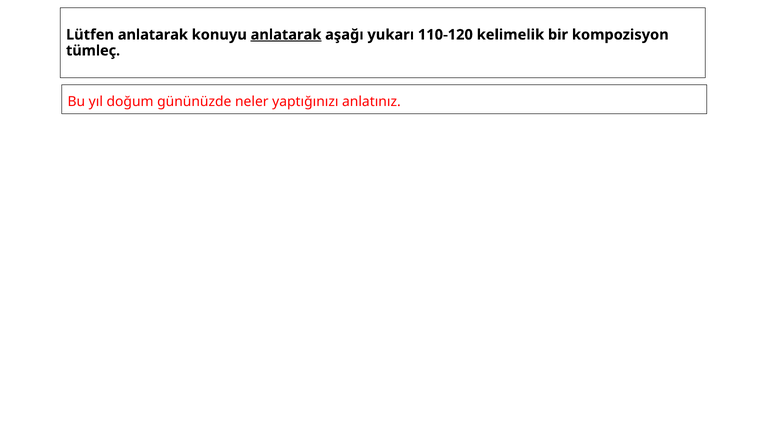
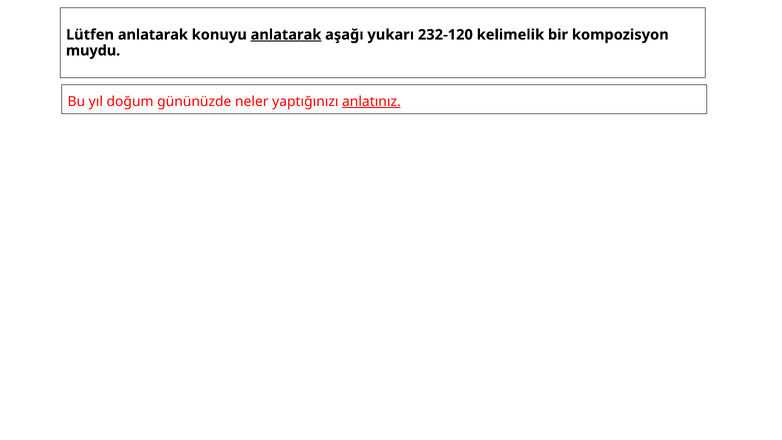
110-120: 110-120 -> 232-120 (445, 35)
tümleç: tümleç -> muydu (93, 51)
anlatınız underline: none -> present (371, 102)
